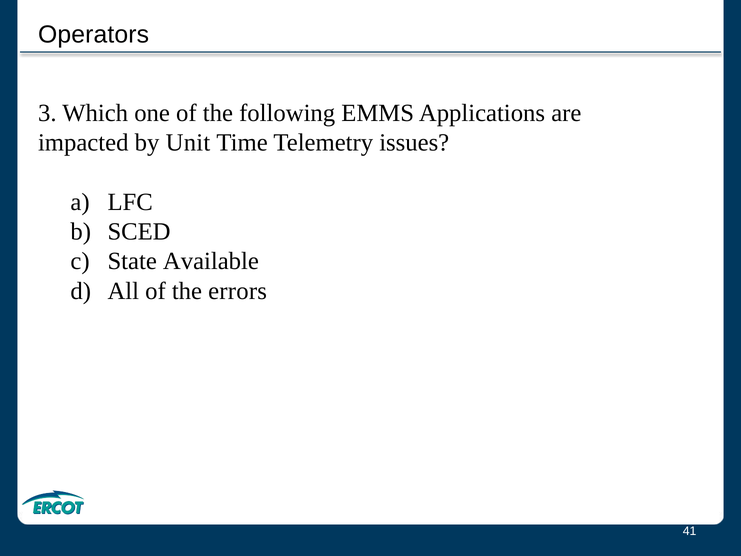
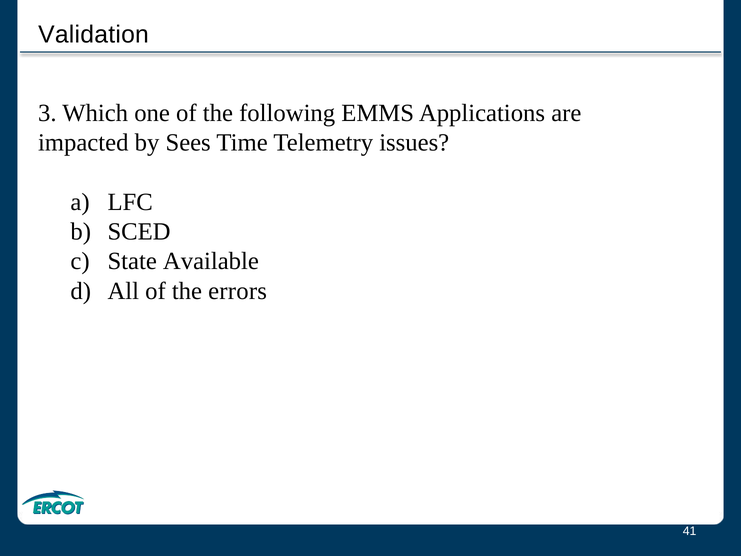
Operators: Operators -> Validation (94, 35)
Unit: Unit -> Sees (188, 143)
